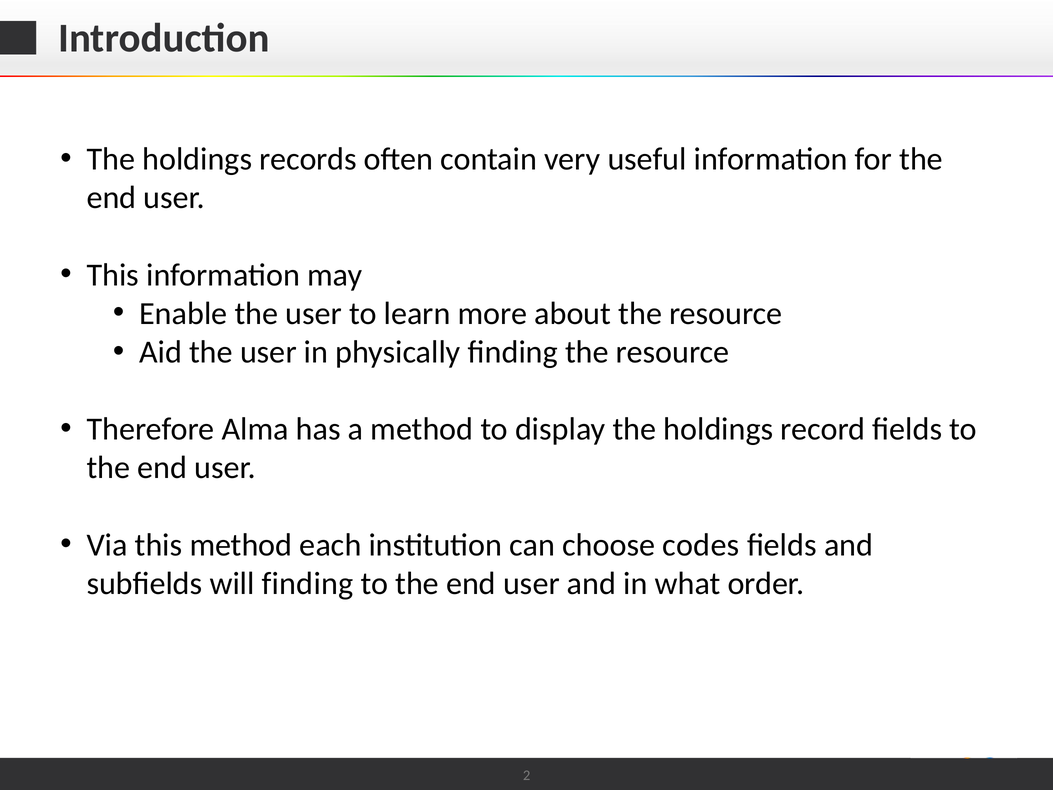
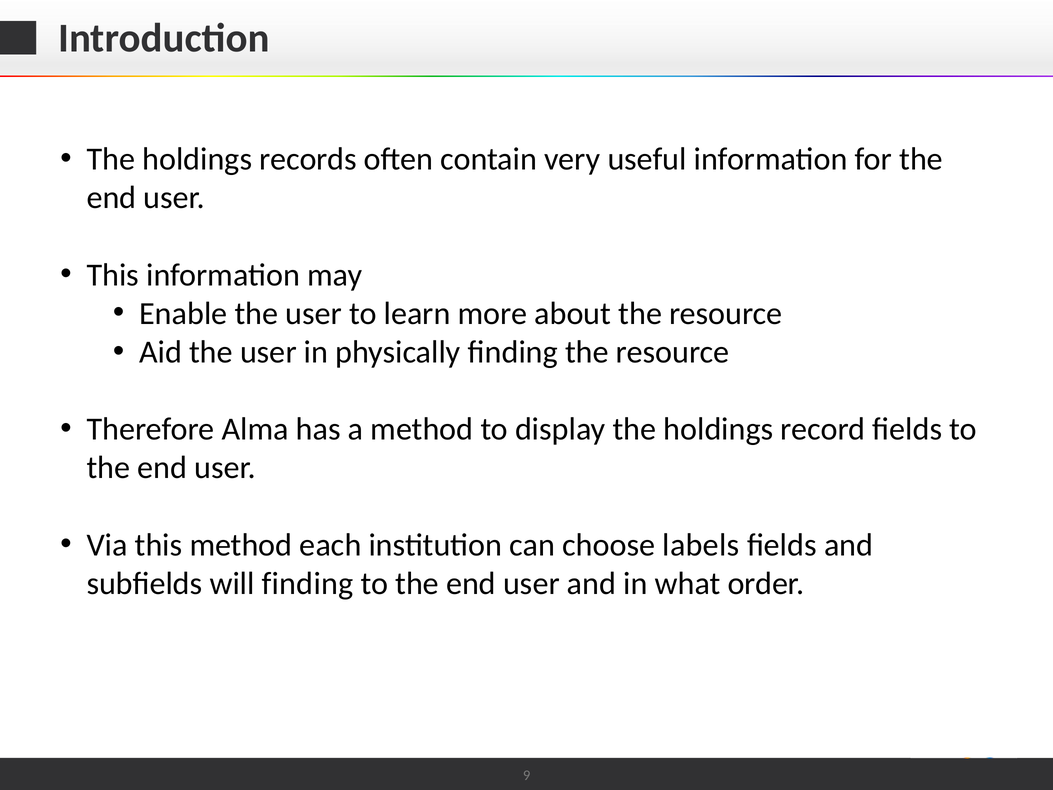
codes: codes -> labels (701, 545)
2: 2 -> 9 (527, 775)
